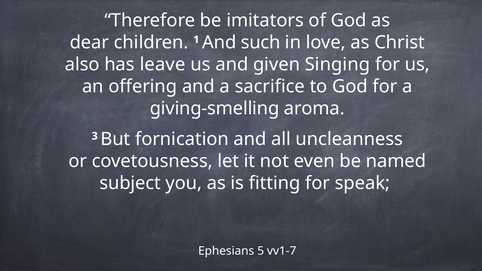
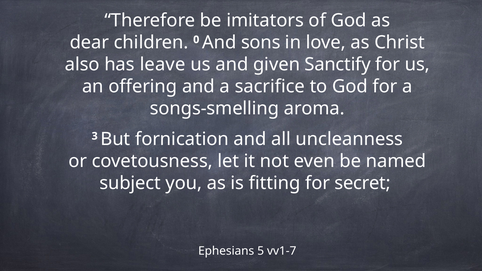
1: 1 -> 0 (196, 40)
such: such -> sons (261, 43)
Singing: Singing -> Sanctify (338, 65)
giving-smelling: giving-smelling -> songs-smelling (215, 109)
speak: speak -> secret (363, 183)
